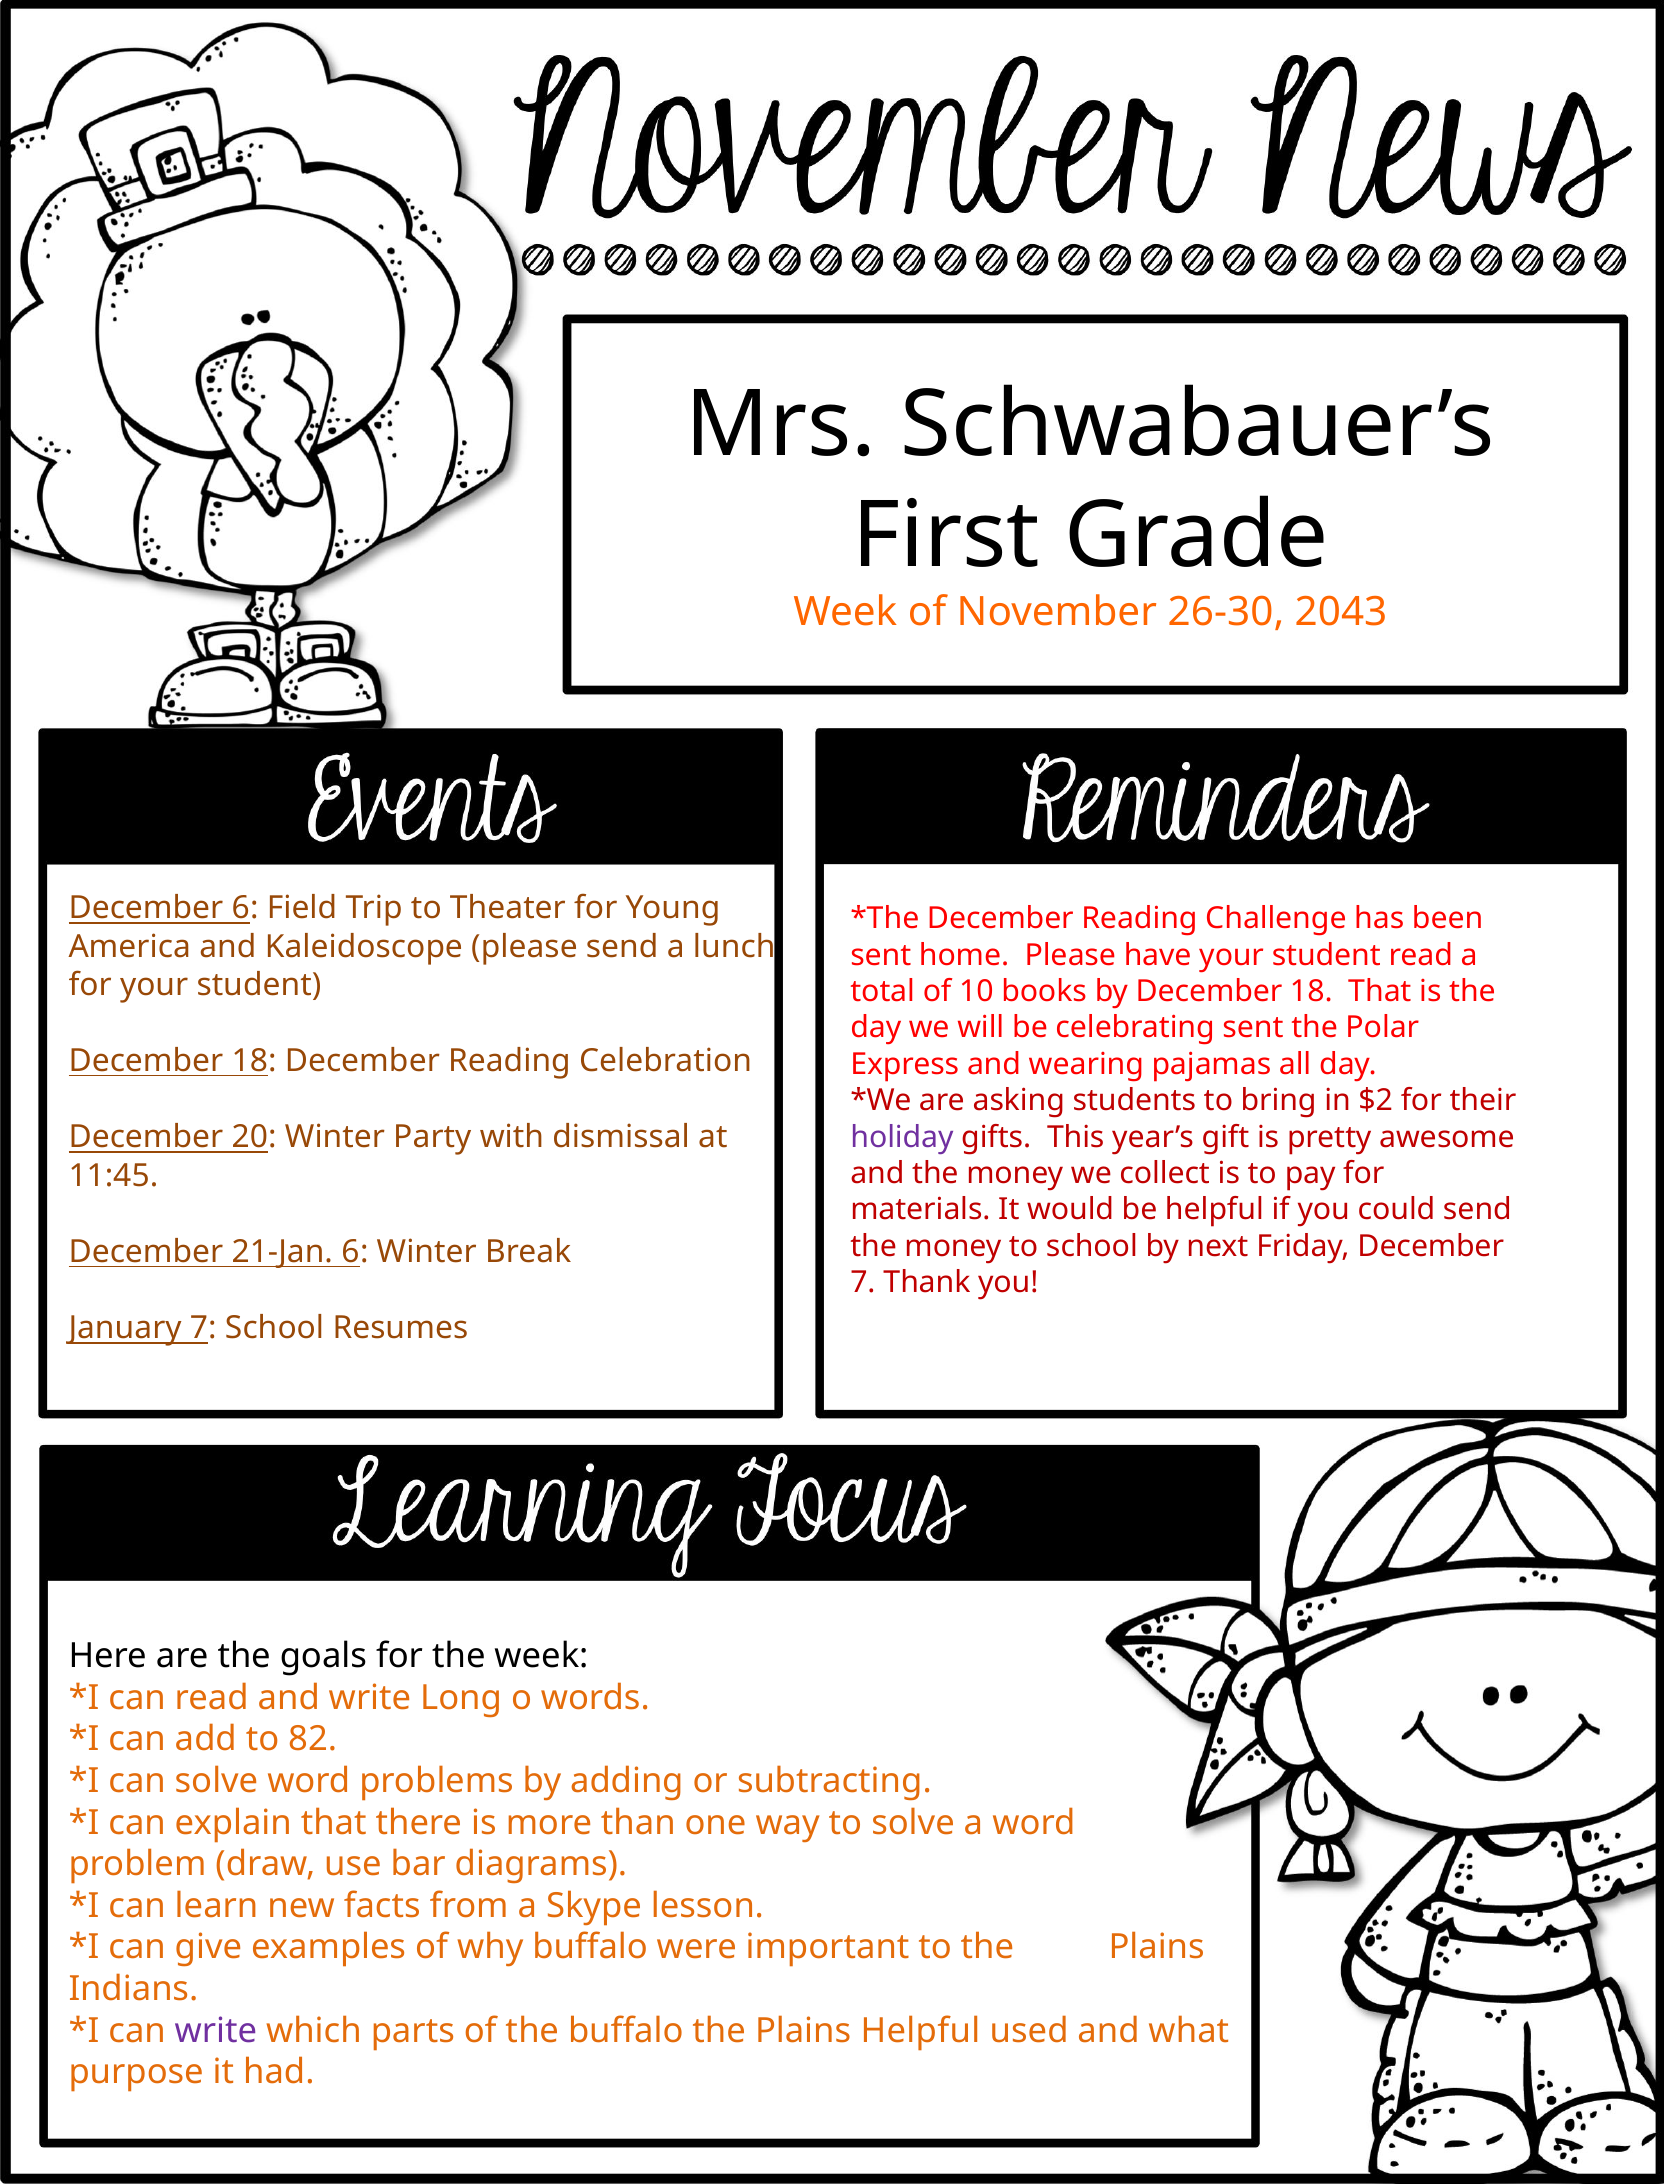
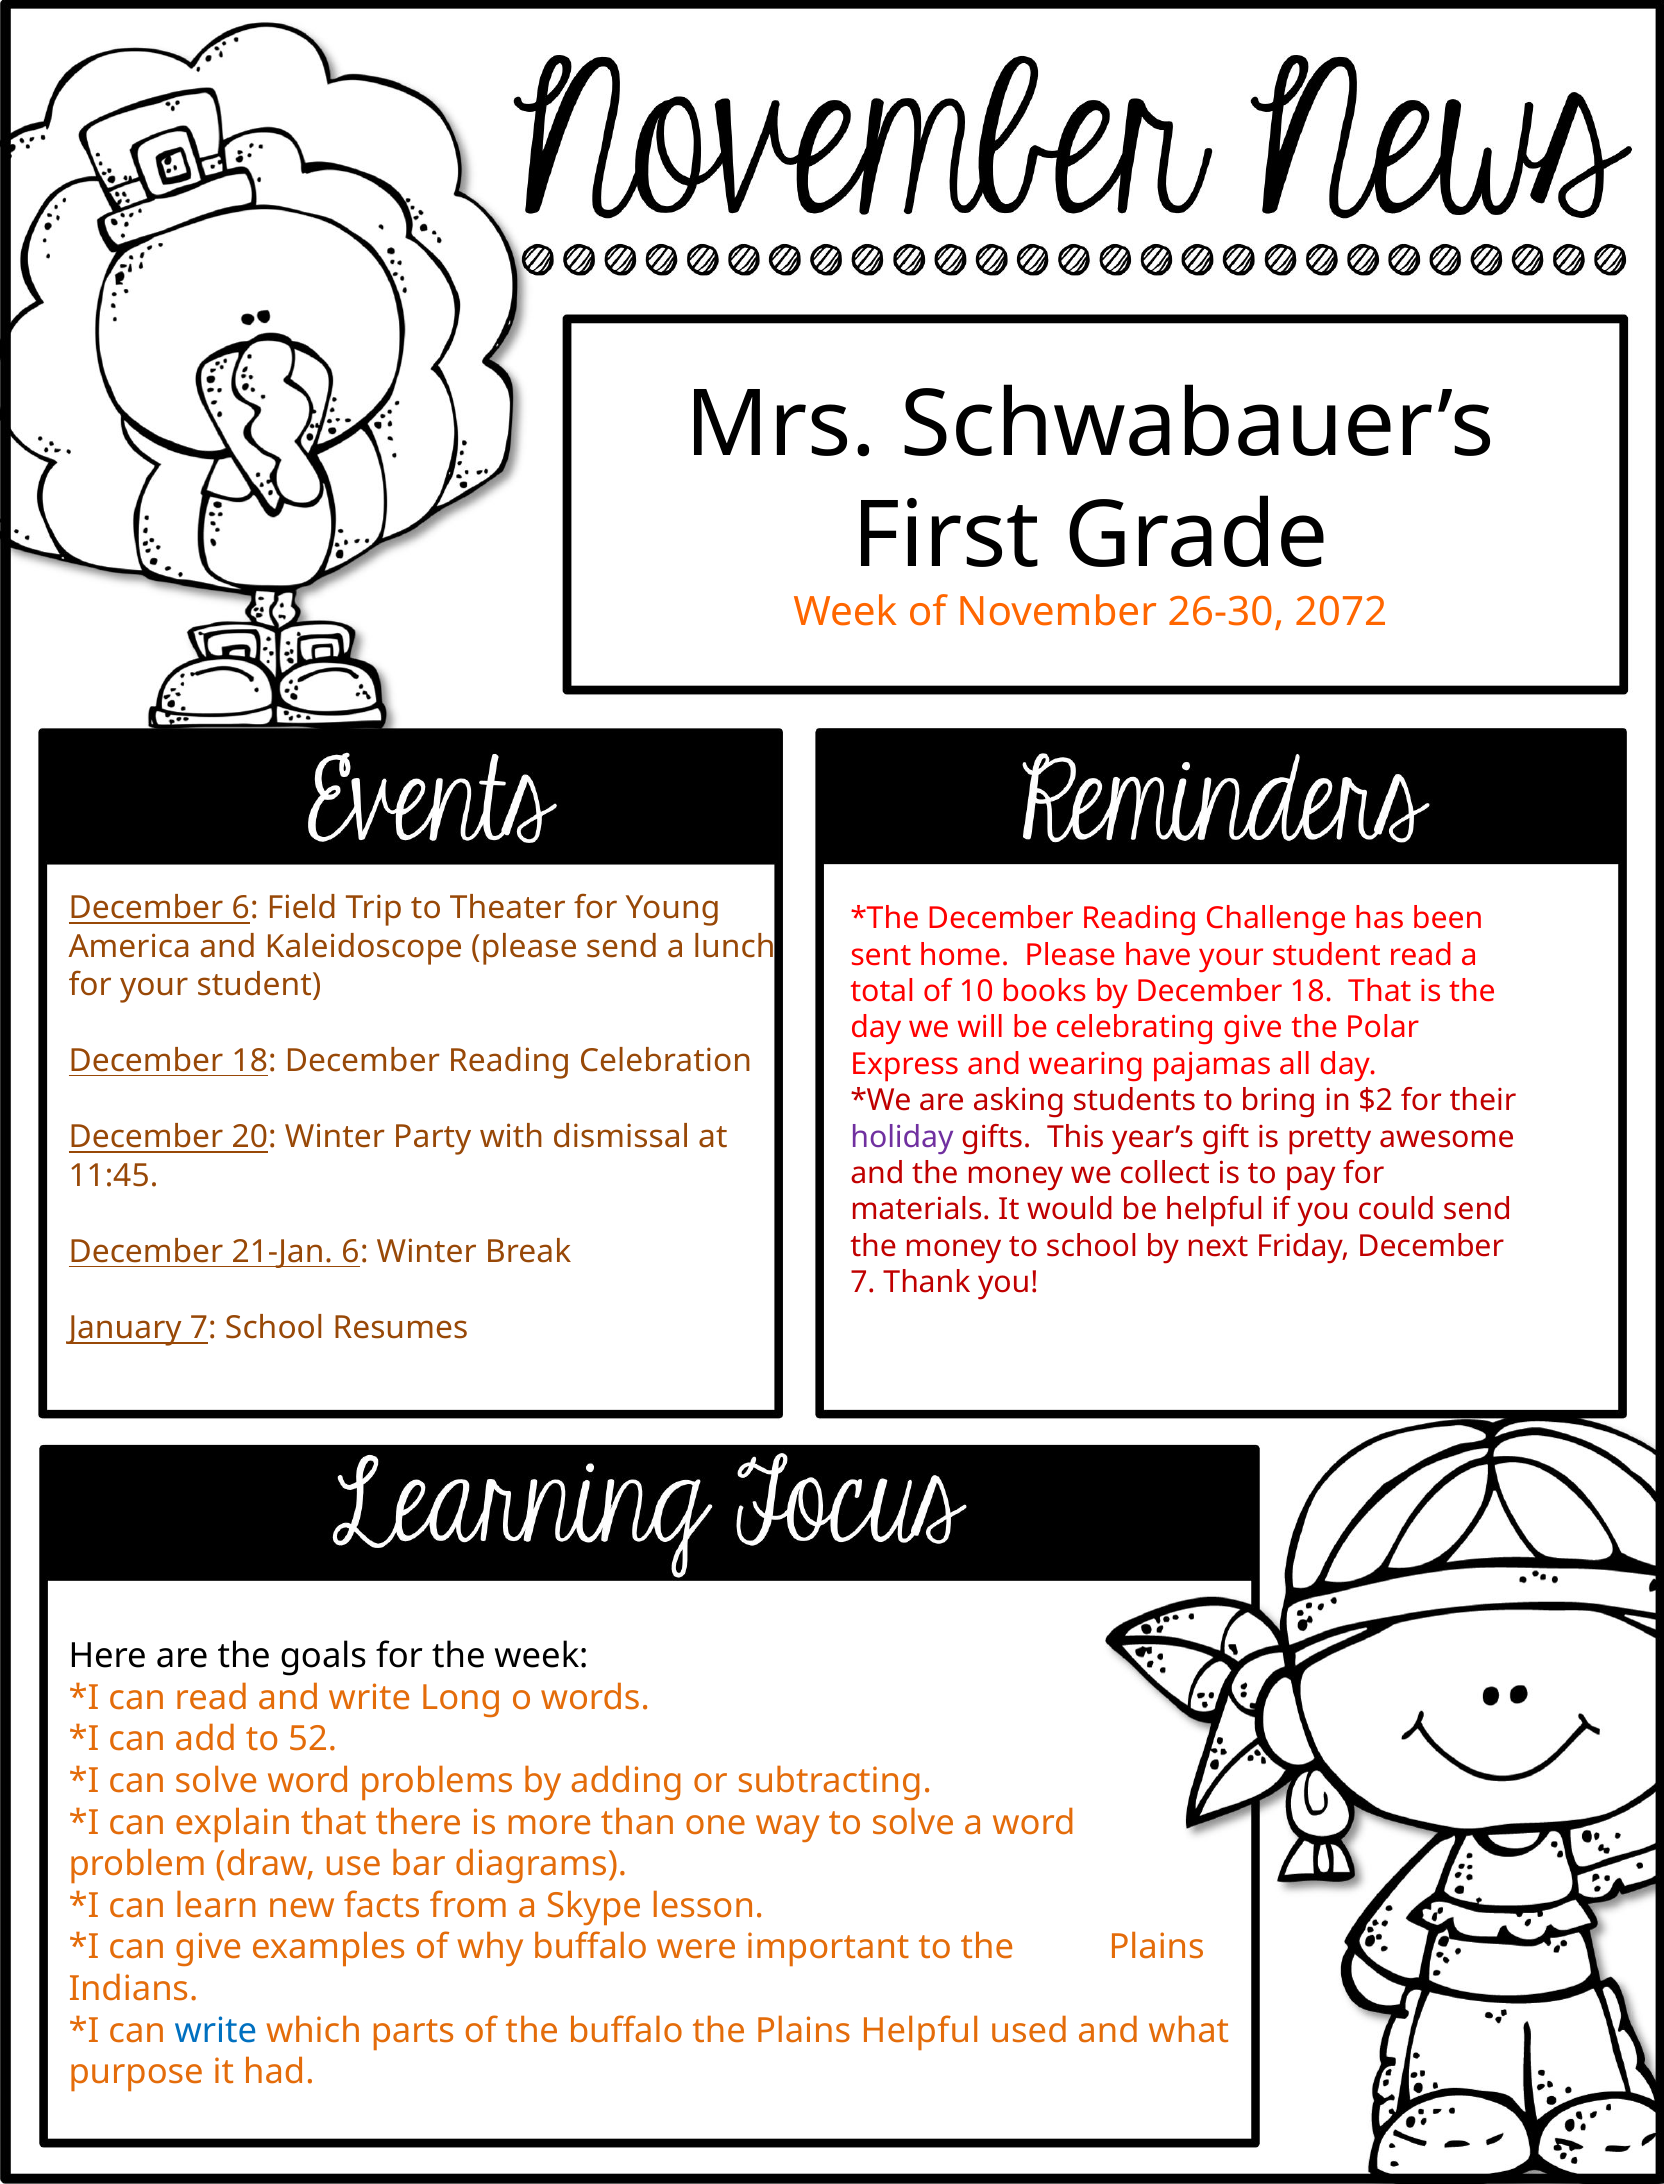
2043: 2043 -> 2072 (1341, 612)
celebrating sent: sent -> give (1253, 1028)
82: 82 -> 52 (313, 1739)
write colour: purple -> blue (216, 2031)
